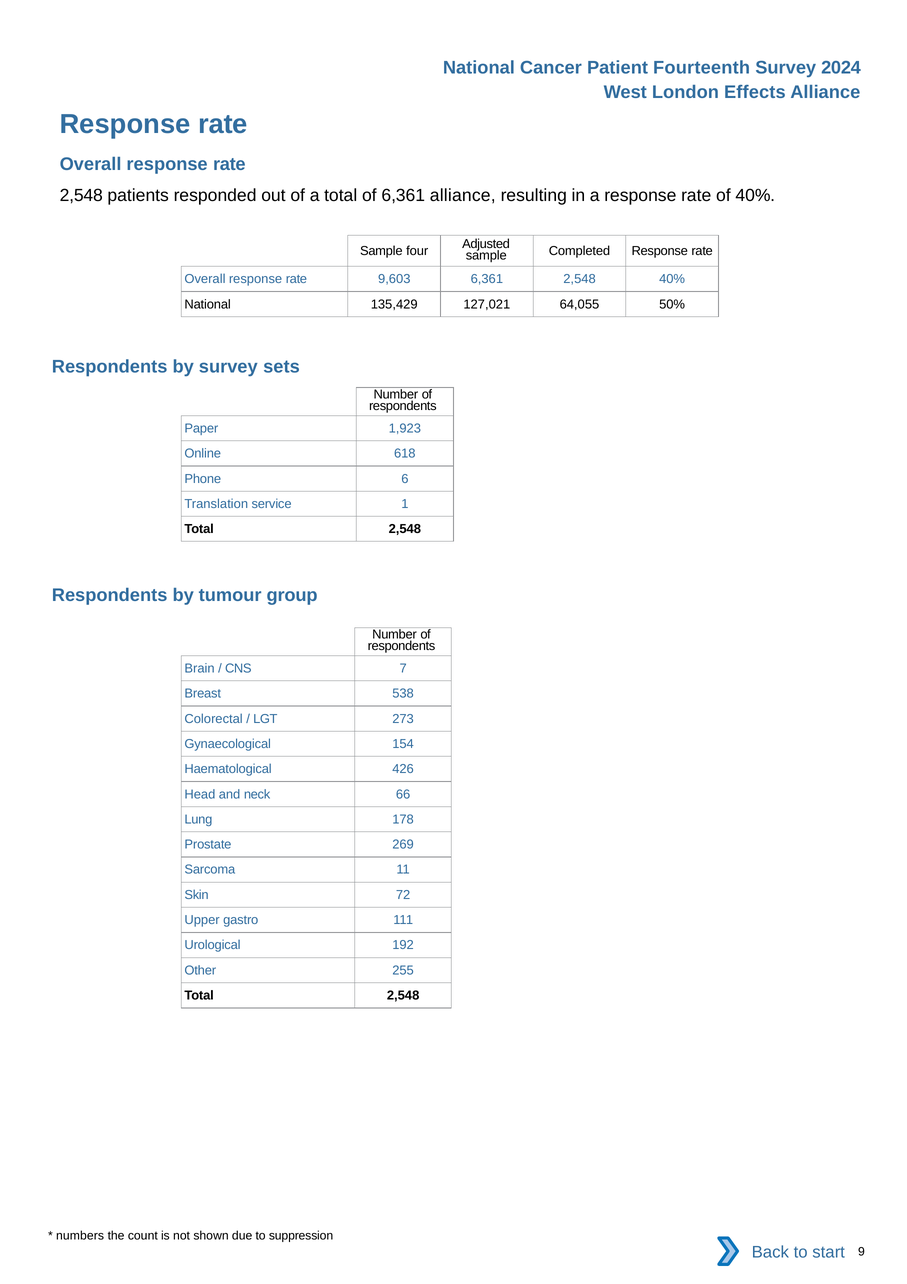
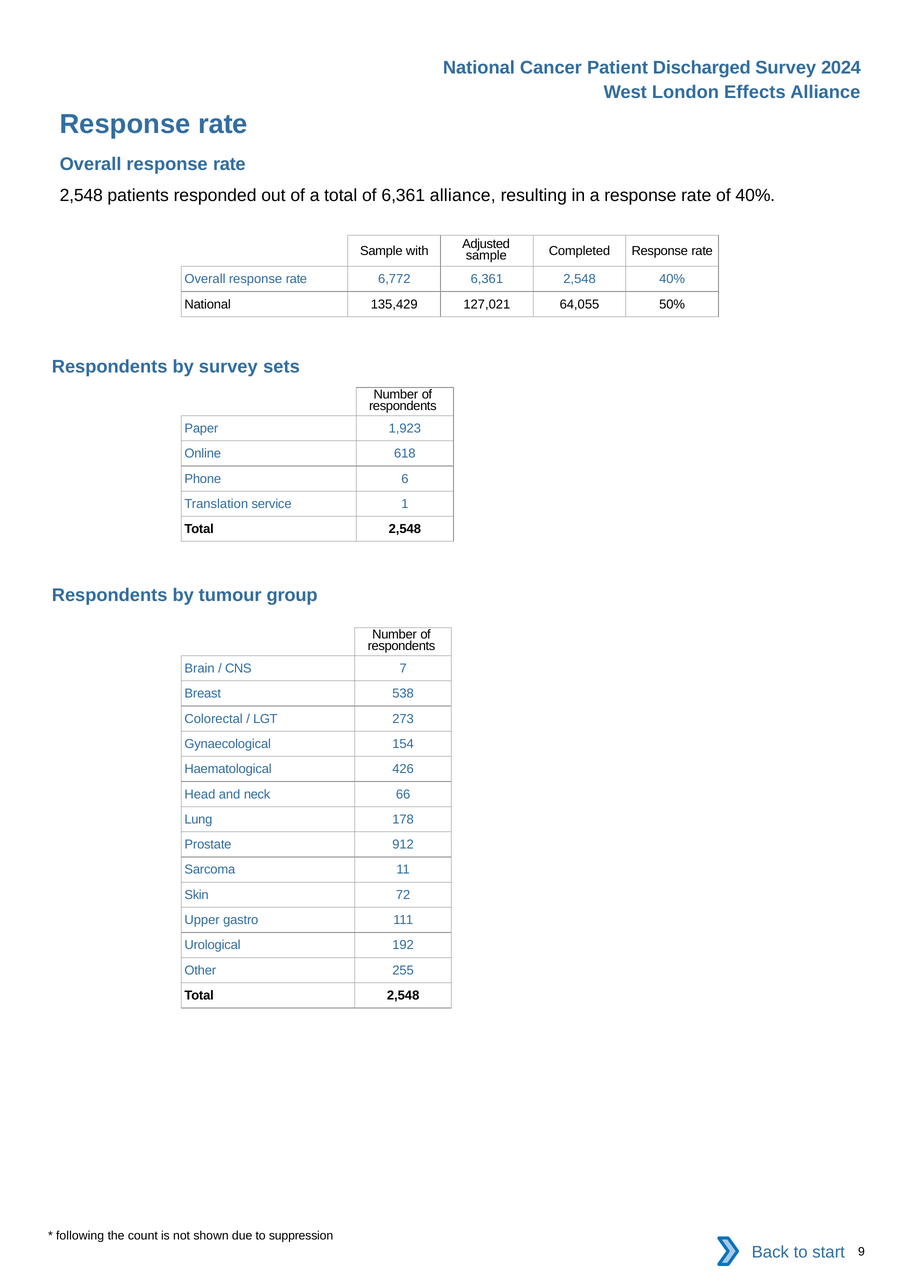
Fourteenth: Fourteenth -> Discharged (702, 68)
four: four -> with (417, 251)
9,603: 9,603 -> 6,772 (394, 279)
269: 269 -> 912 (403, 844)
numbers: numbers -> following (80, 1235)
